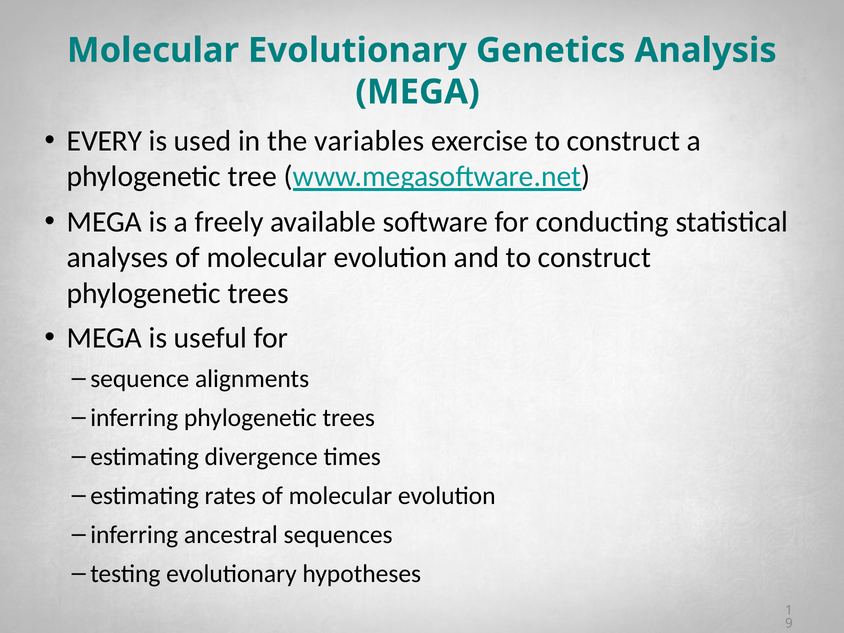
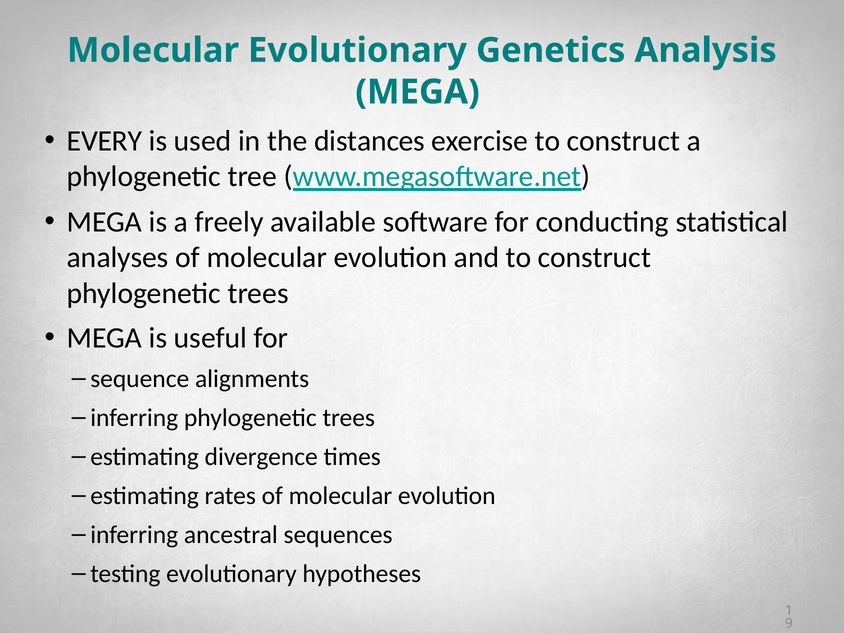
variables: variables -> distances (370, 141)
